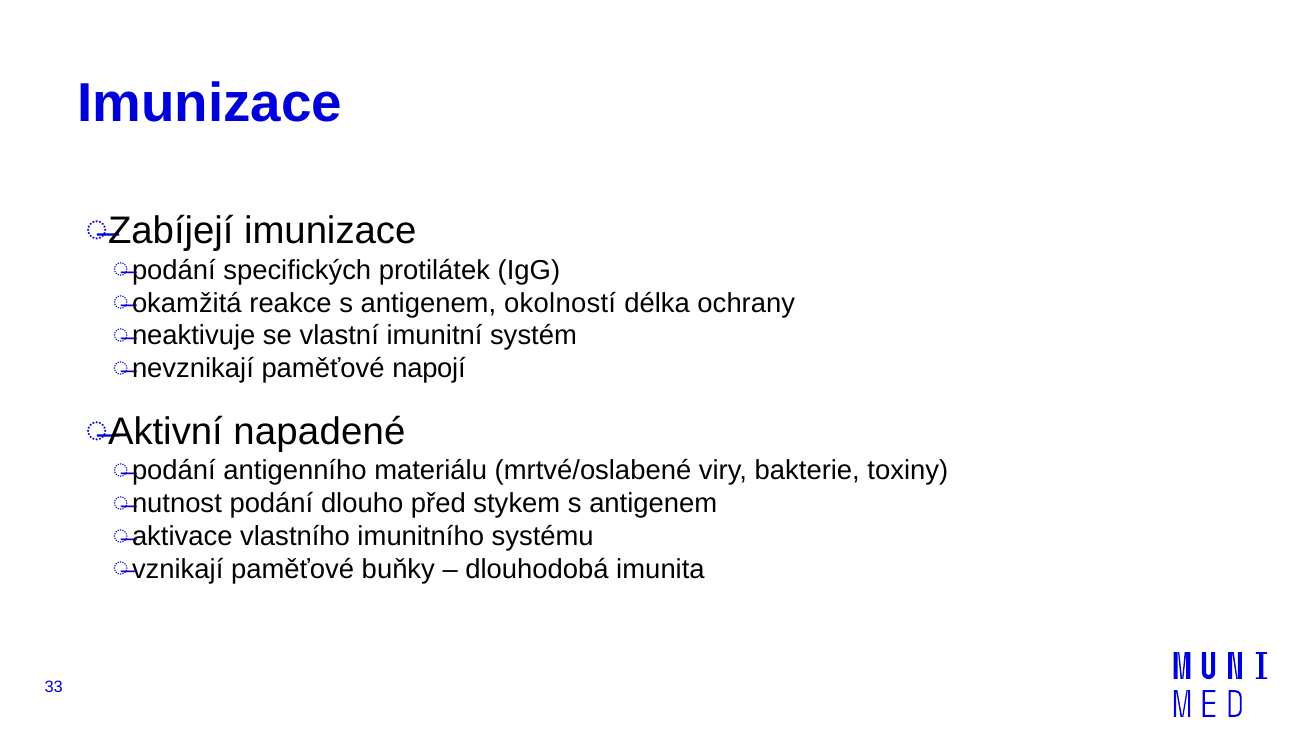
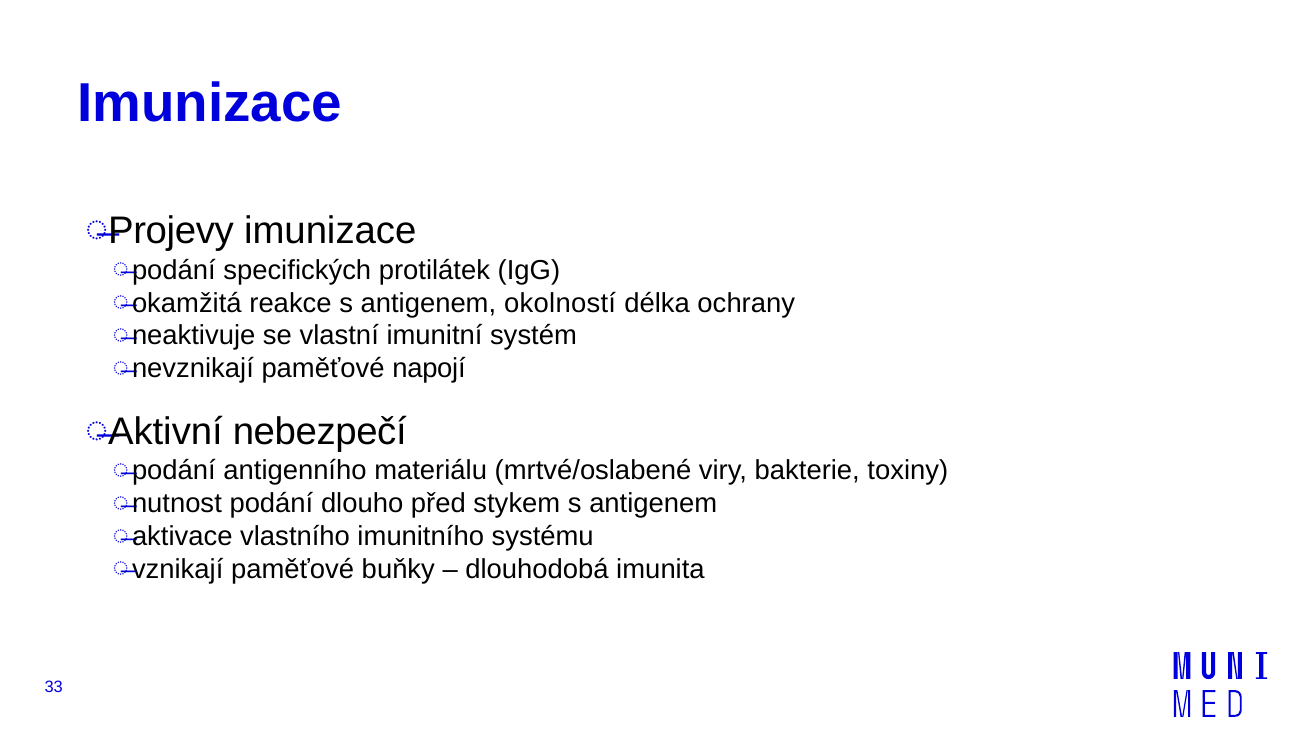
Zabíjejí: Zabíjejí -> Projevy (171, 231)
napadené: napadené -> nebezpečí (320, 432)
